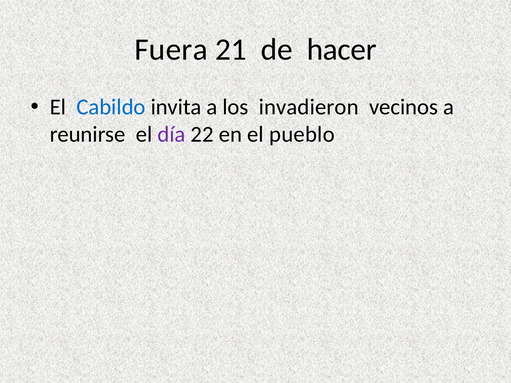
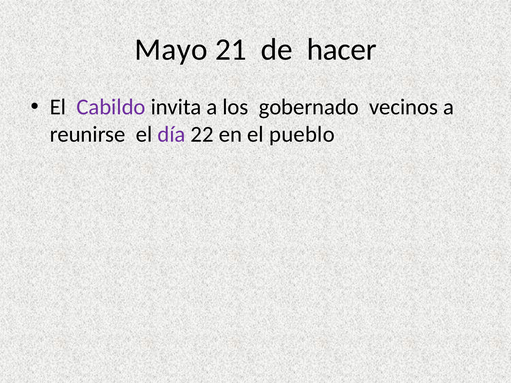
Fuera: Fuera -> Mayo (171, 49)
Cabildo colour: blue -> purple (111, 107)
invadieron: invadieron -> gobernado (309, 107)
